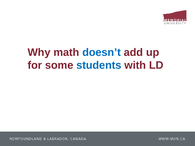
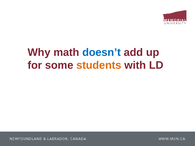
students colour: blue -> orange (99, 65)
